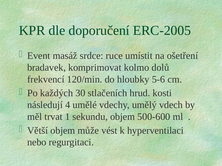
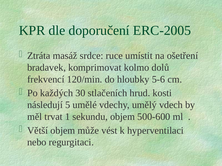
Event: Event -> Ztráta (39, 56)
4: 4 -> 5 (68, 105)
